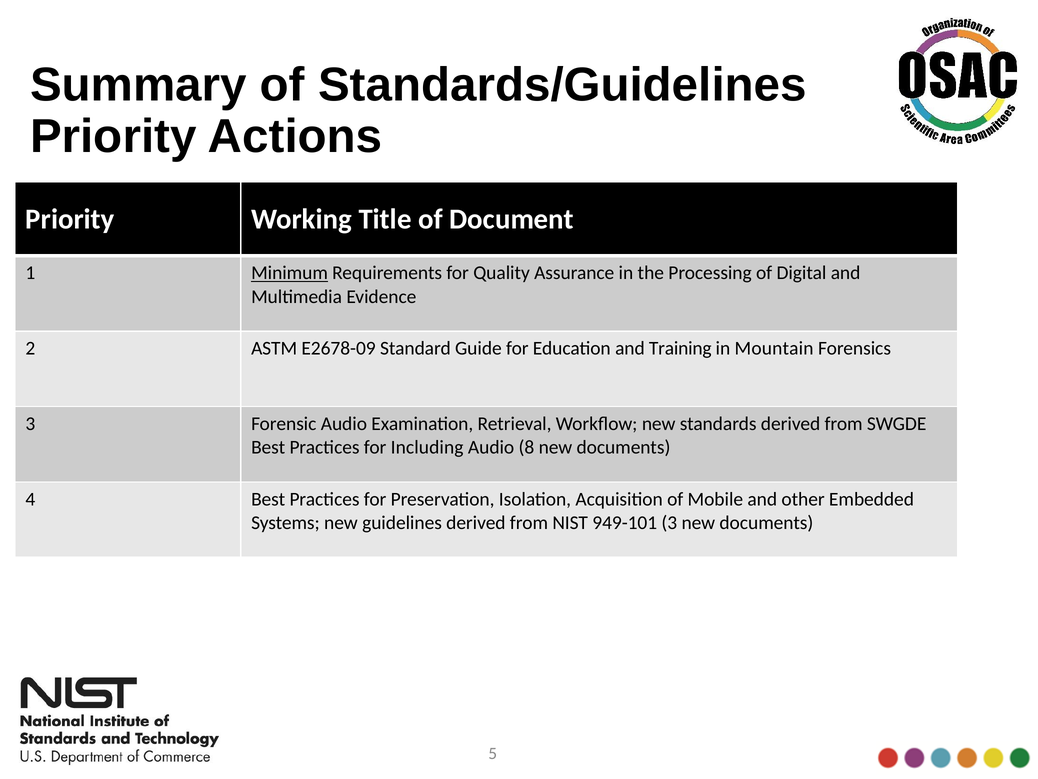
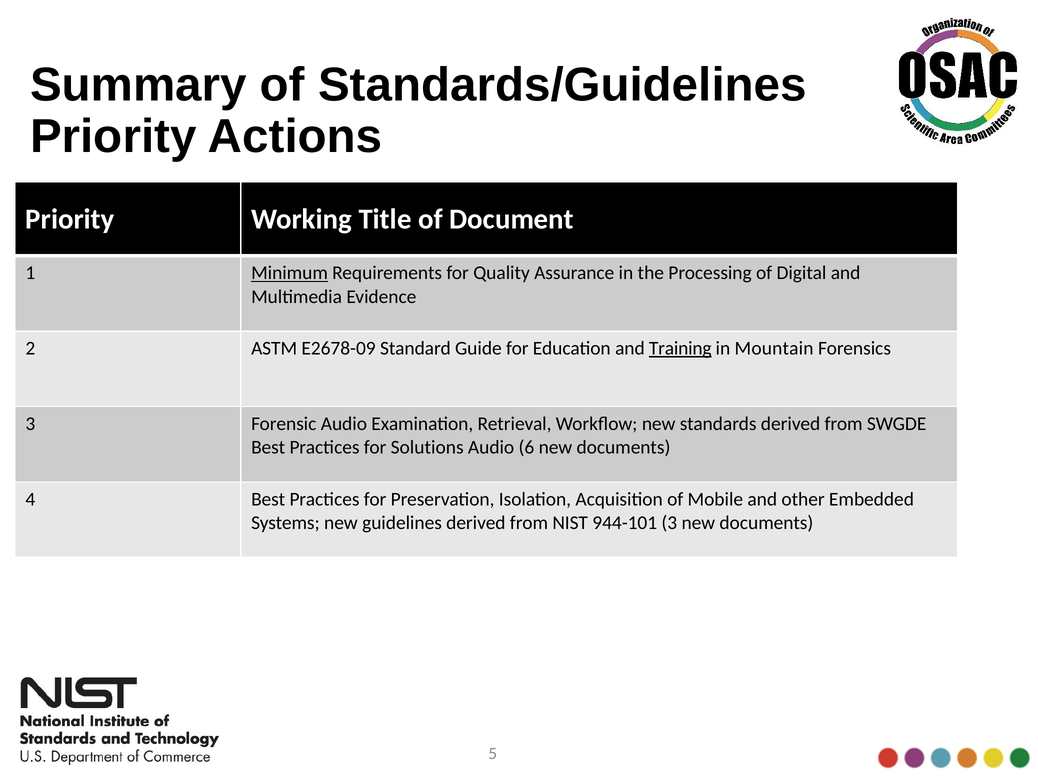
Training underline: none -> present (680, 348)
Including: Including -> Solutions (427, 447)
8: 8 -> 6 (526, 447)
949-101: 949-101 -> 944-101 (625, 523)
